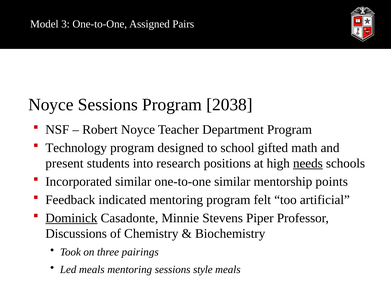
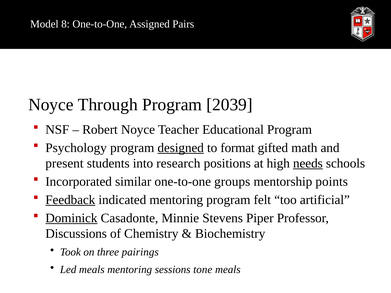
3: 3 -> 8 (65, 24)
Noyce Sessions: Sessions -> Through (108, 105)
2038: 2038 -> 2039 (230, 105)
Department: Department -> Educational (233, 130)
Technology: Technology -> Psychology (76, 148)
designed underline: none -> present (181, 148)
school: school -> format (238, 148)
one-to-one similar: similar -> groups (232, 182)
Feedback underline: none -> present (70, 200)
style: style -> tone (203, 270)
